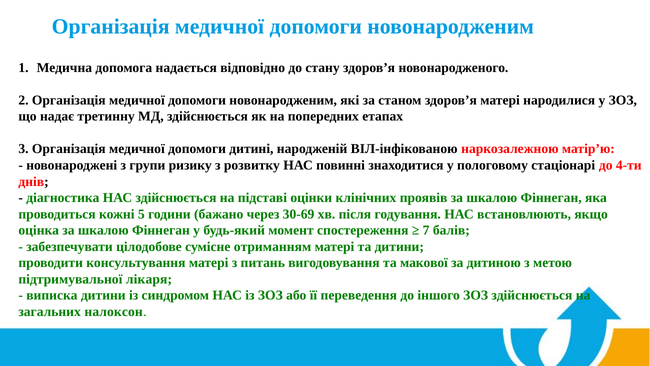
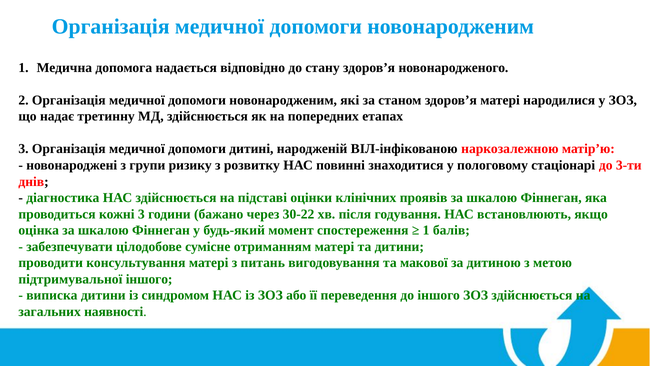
4-ти: 4-ти -> 3-ти (629, 165)
кожні 5: 5 -> 3 (141, 214)
30-69: 30-69 -> 30-22 (299, 214)
7: 7 -> 1 (426, 230)
підтримувальної лікаря: лікаря -> іншого (149, 279)
налоксон: налоксон -> наявності (114, 311)
